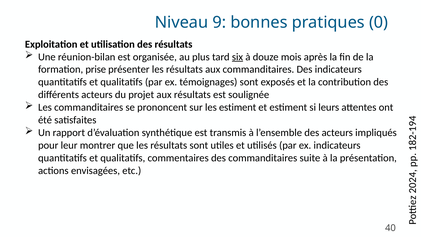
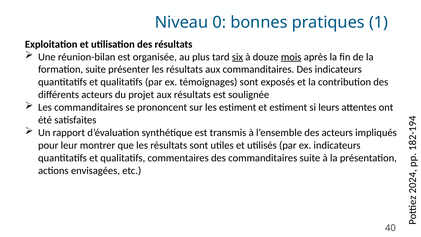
Niveau 9: 9 -> 0 (219, 23)
pratiques 0: 0 -> 1 (379, 23)
mois underline: none -> present (291, 57)
formation prise: prise -> suite (96, 69)
